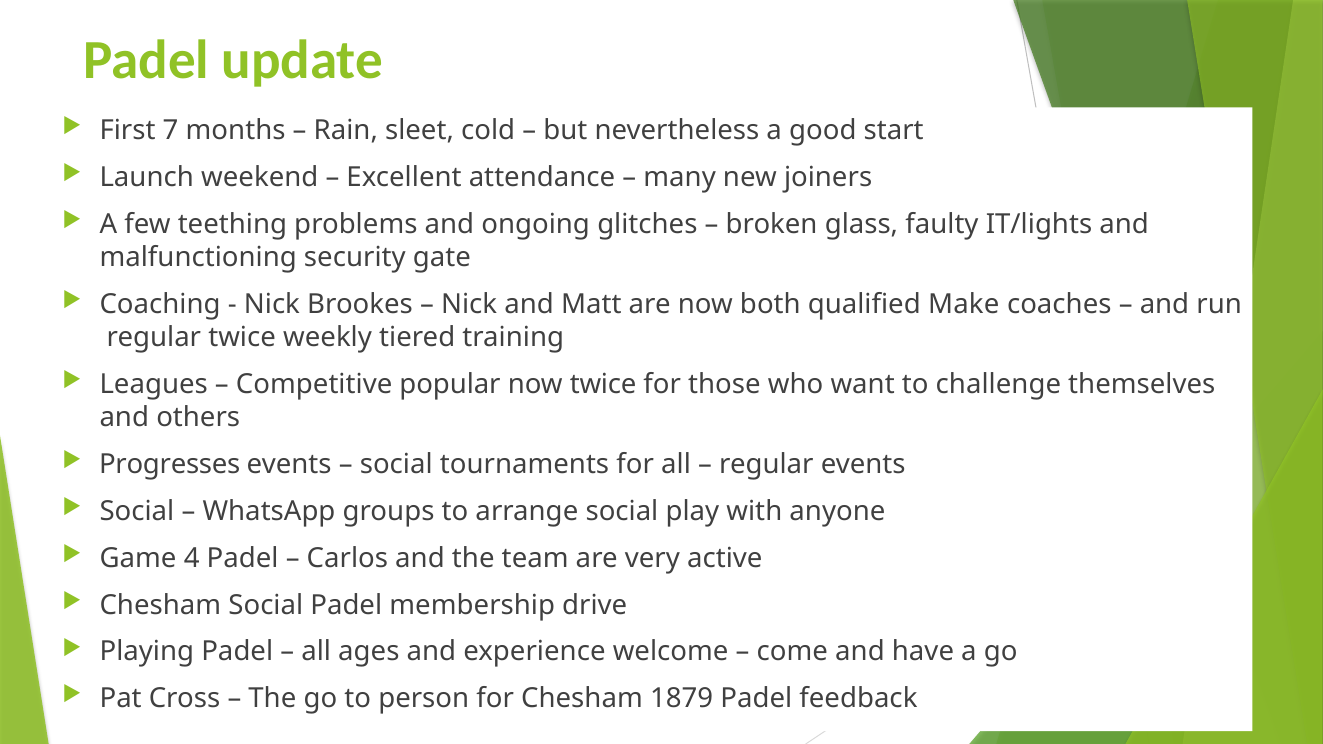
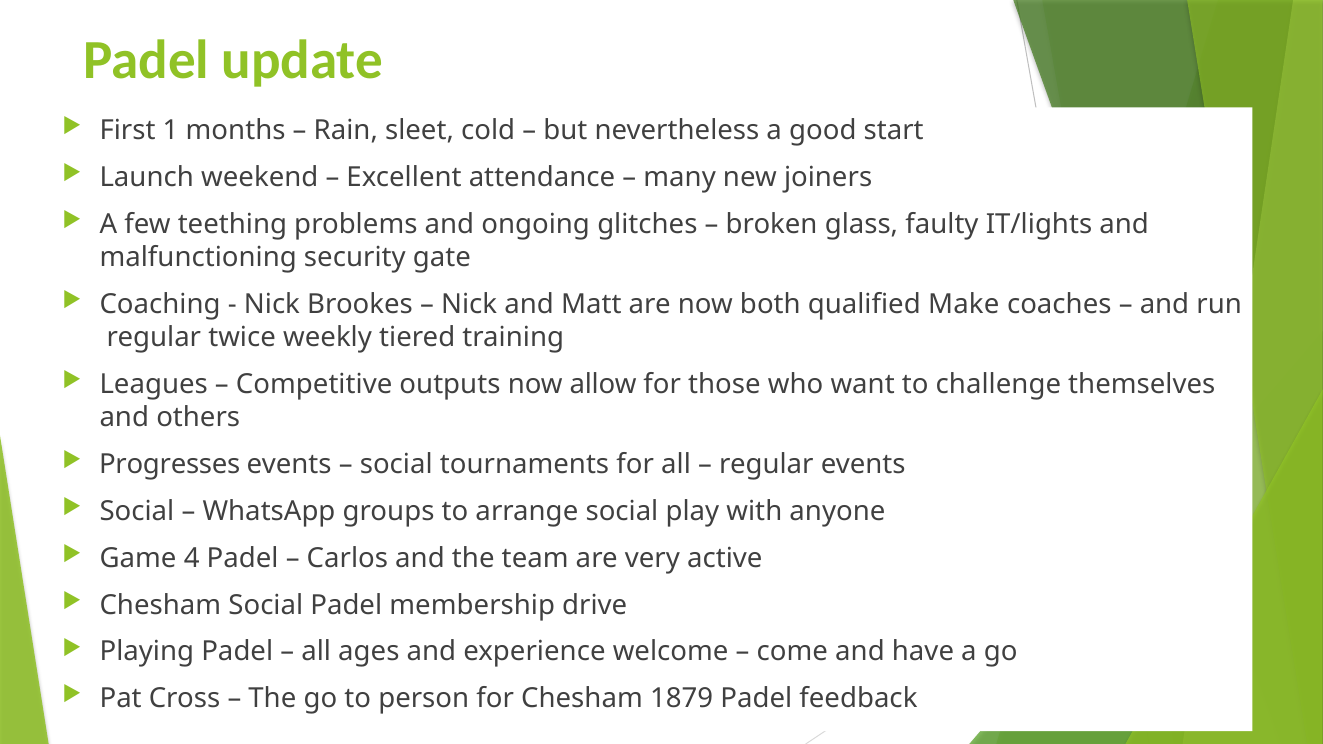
7: 7 -> 1 (171, 131)
popular: popular -> outputs (450, 385)
now twice: twice -> allow (603, 385)
